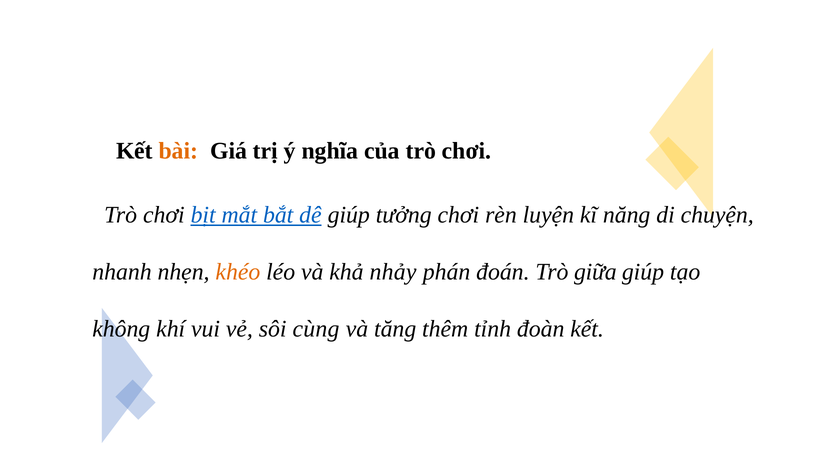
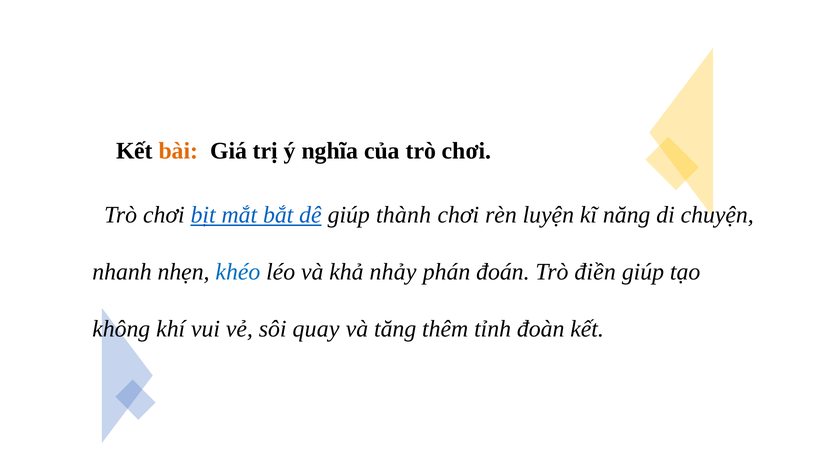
tưởng: tưởng -> thành (404, 215)
khéo colour: orange -> blue (238, 272)
giữa: giữa -> điền (595, 272)
cùng: cùng -> quay (316, 329)
